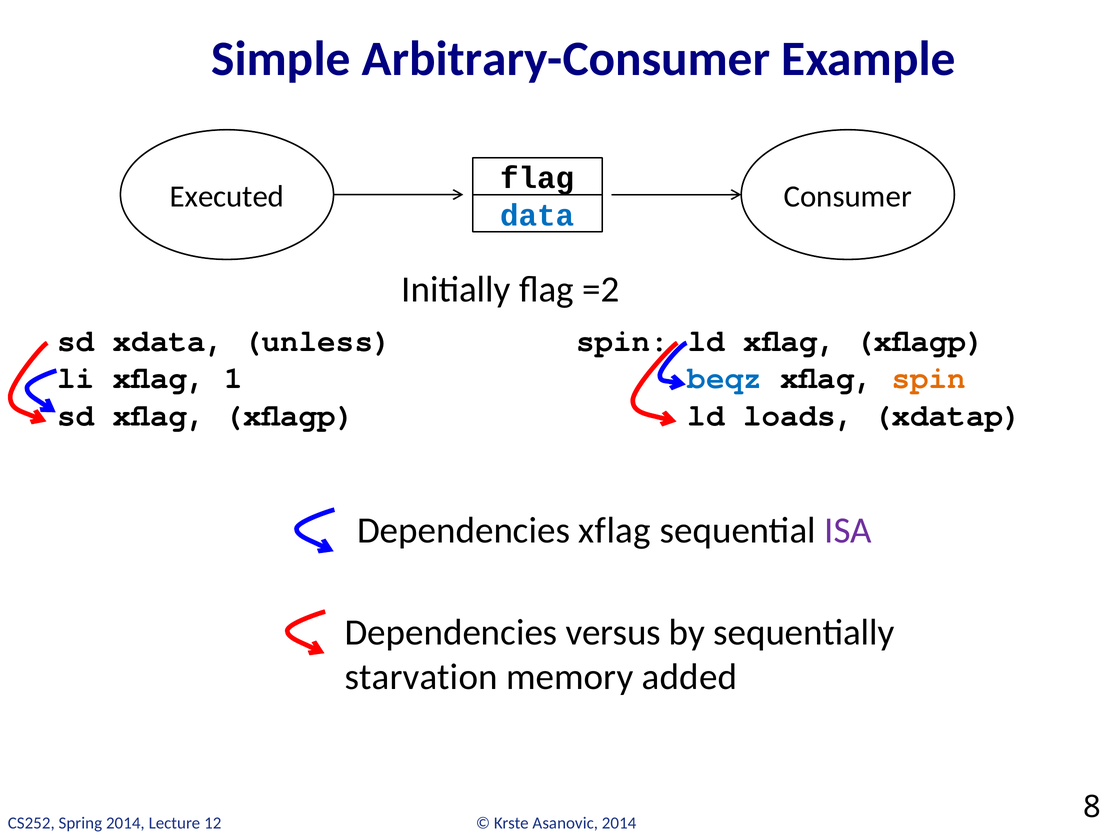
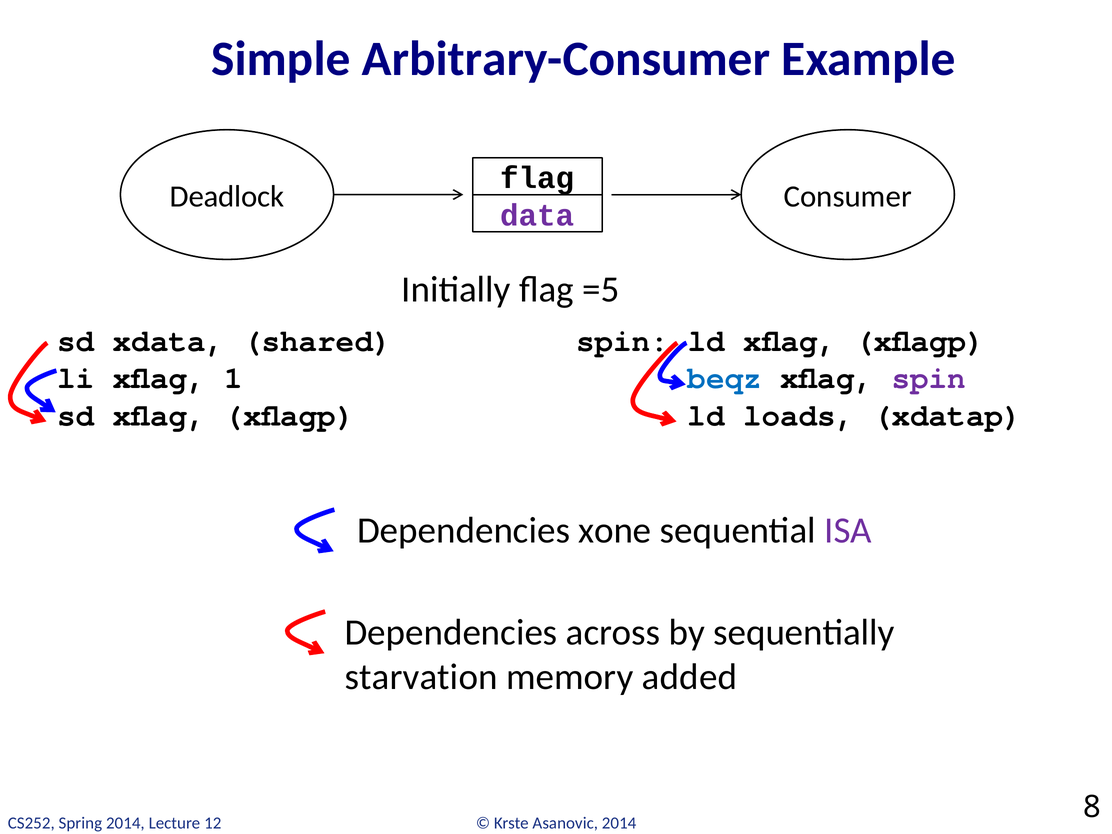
Executed: Executed -> Deadlock (227, 197)
data colour: blue -> purple (537, 215)
=2: =2 -> =5 (601, 290)
unless: unless -> shared (317, 341)
spin colour: orange -> purple (929, 378)
Dependencies xflag: xflag -> xone (615, 531)
versus: versus -> across (613, 633)
